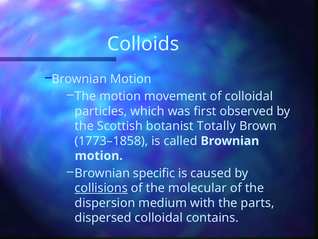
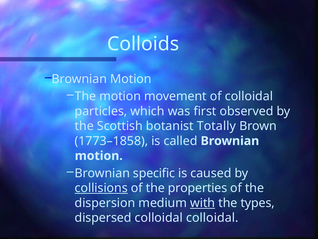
molecular: molecular -> properties (198, 188)
with underline: none -> present (203, 203)
parts: parts -> types (258, 203)
colloidal contains: contains -> colloidal (212, 217)
